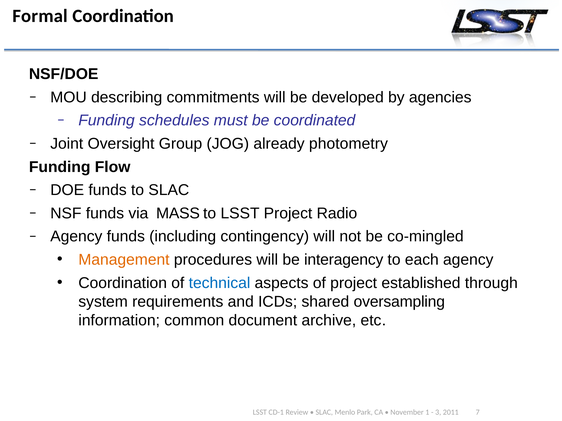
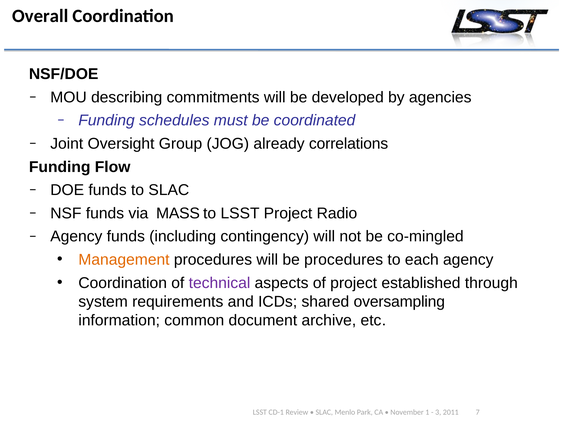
Formal: Formal -> Overall (40, 16)
photometry: photometry -> correlations (349, 144)
be interagency: interagency -> procedures (344, 260)
technical colour: blue -> purple (219, 283)
